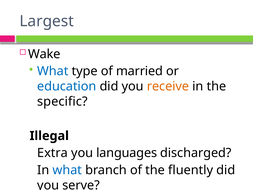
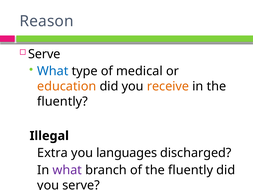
Largest: Largest -> Reason (47, 21)
Wake: Wake -> Serve (44, 54)
married: married -> medical (139, 71)
education colour: blue -> orange (67, 86)
specific: specific -> fluently (62, 101)
what colour: blue -> purple (67, 170)
